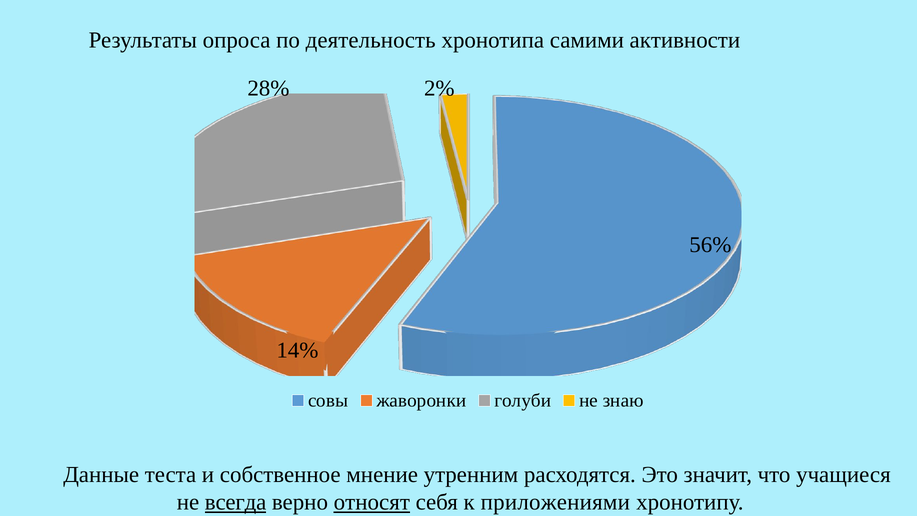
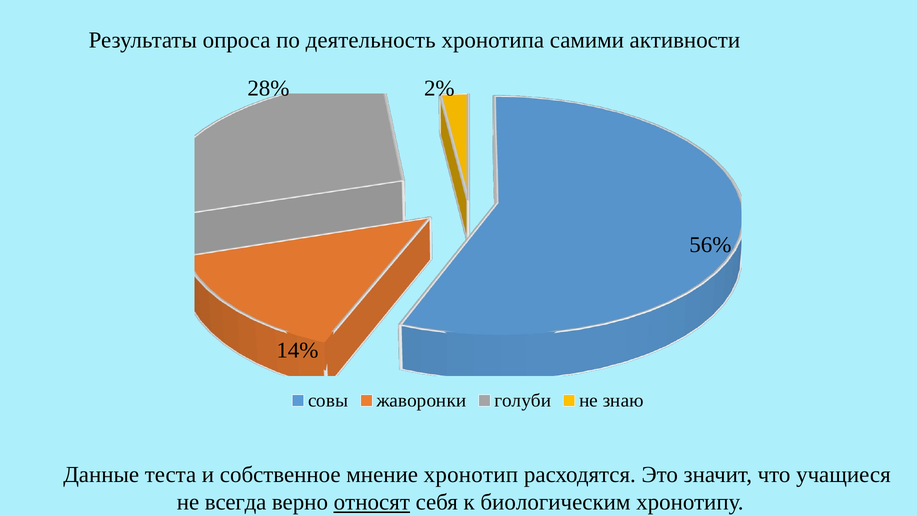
утренним: утренним -> хронотип (471, 475)
всегда underline: present -> none (236, 502)
приложениями: приложениями -> биологическим (555, 502)
